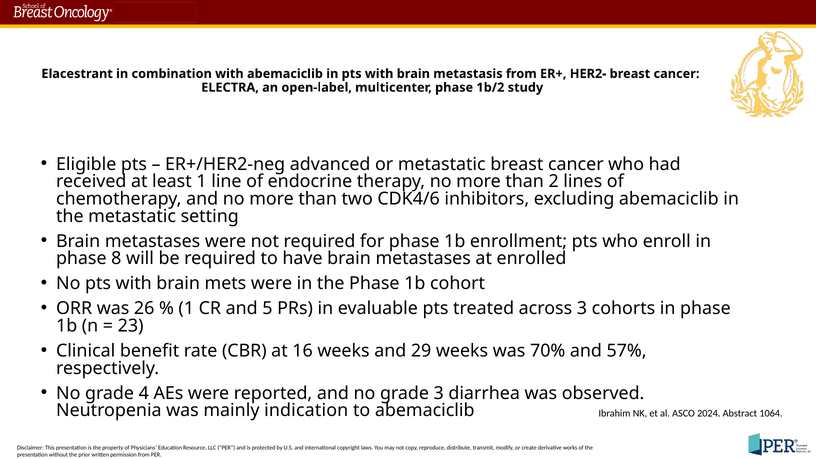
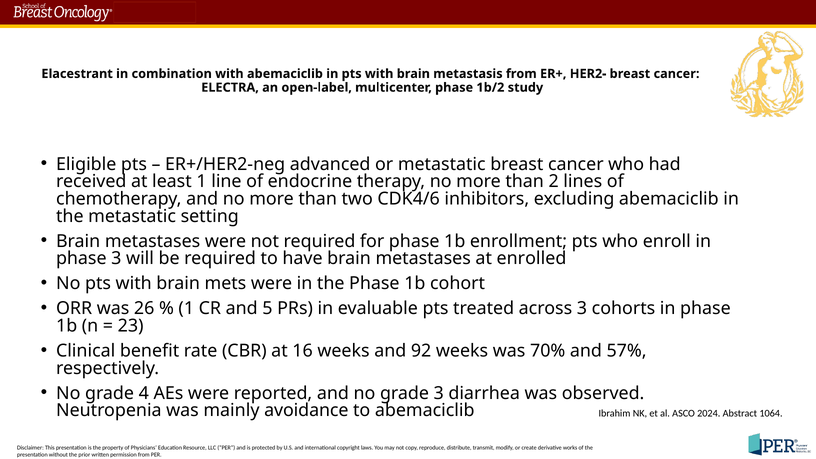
phase 8: 8 -> 3 (116, 259)
29: 29 -> 92 (421, 351)
indication: indication -> avoidance (306, 411)
